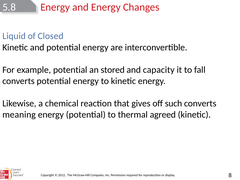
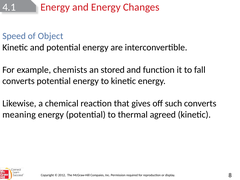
5.8: 5.8 -> 4.1 (9, 7)
Liquid: Liquid -> Speed (14, 36)
Closed: Closed -> Object (51, 36)
example potential: potential -> chemists (70, 70)
capacity: capacity -> function (159, 70)
